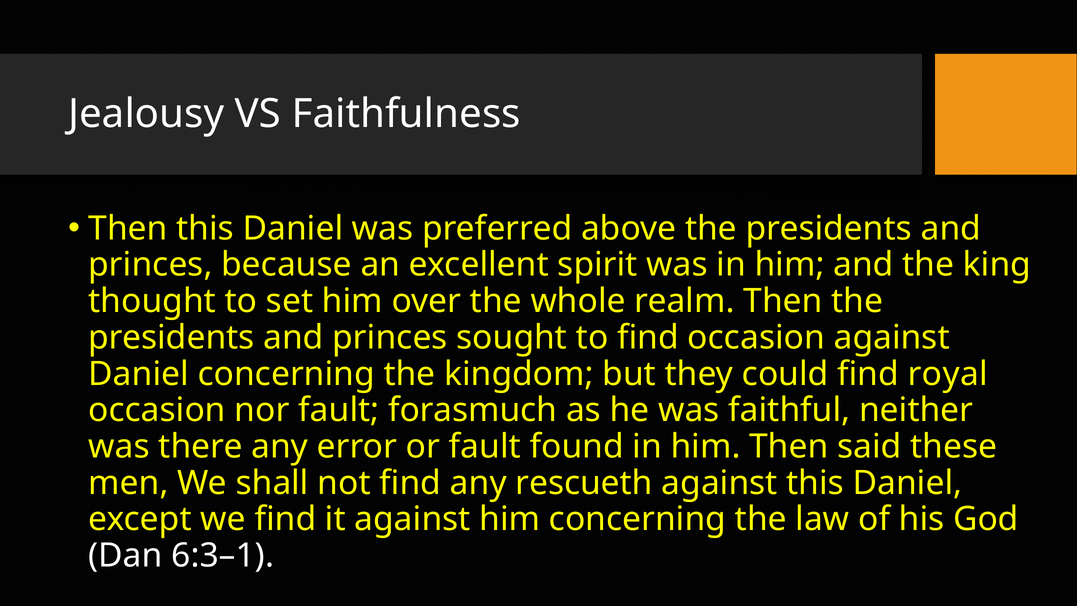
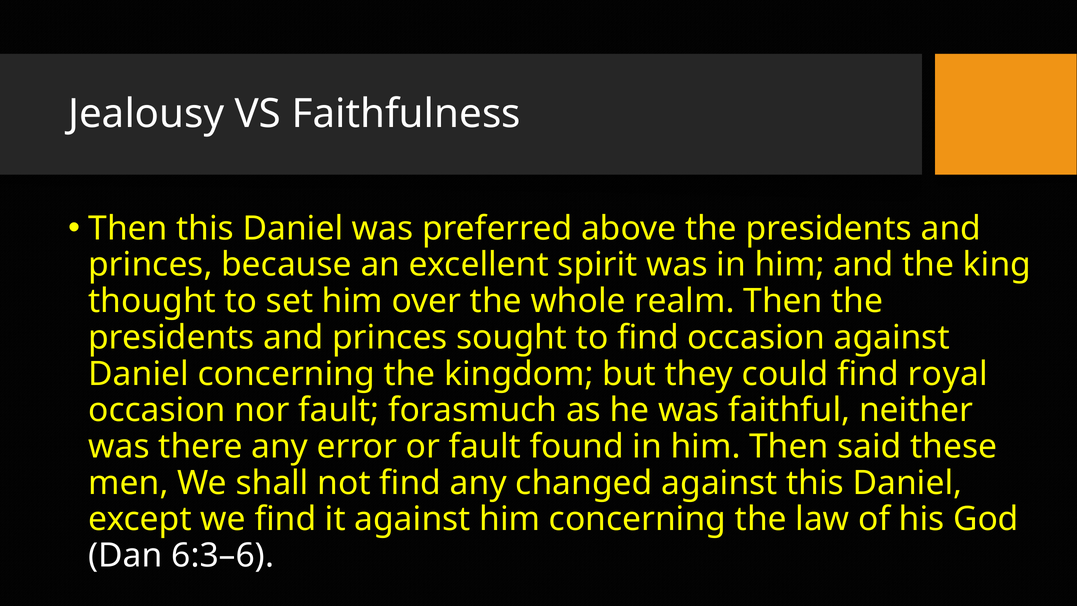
rescueth: rescueth -> changed (584, 483)
6:3–1: 6:3–1 -> 6:3–6 (223, 556)
